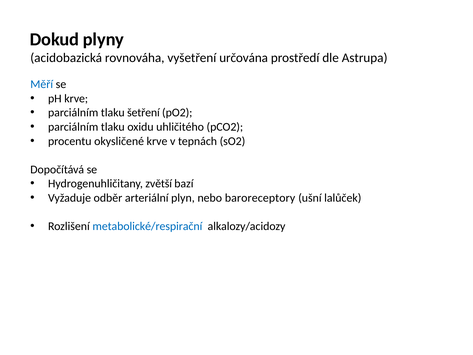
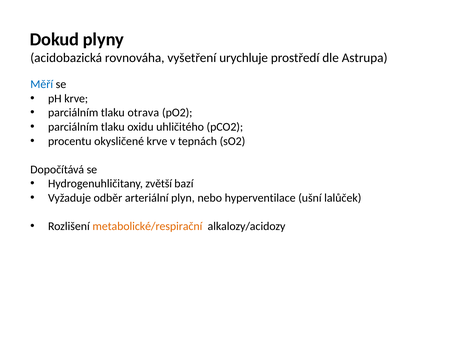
určována: určována -> urychluje (244, 58)
šetření: šetření -> otrava (143, 113)
baroreceptory: baroreceptory -> hyperventilace (260, 198)
metabolické/respirační colour: blue -> orange (147, 226)
